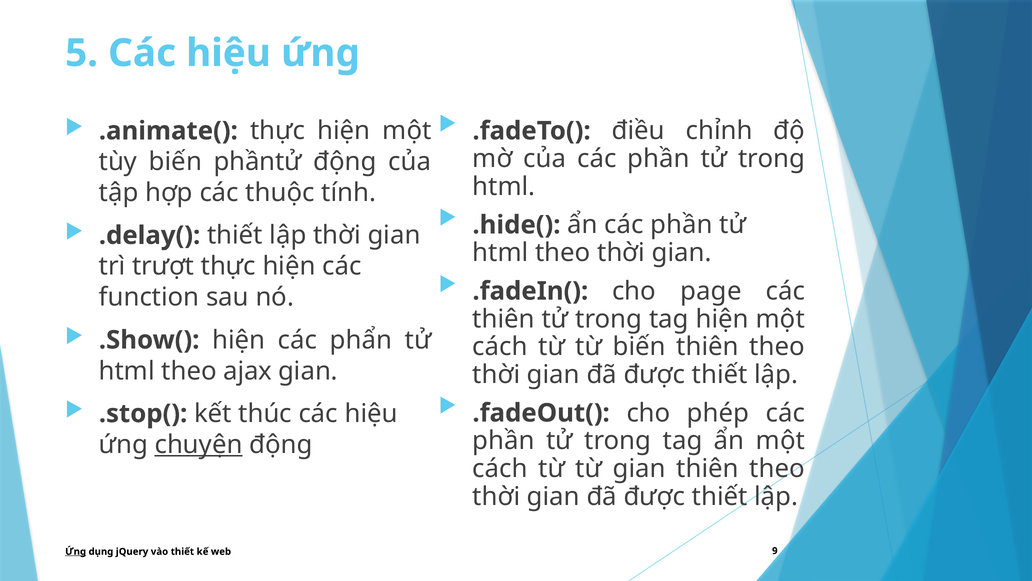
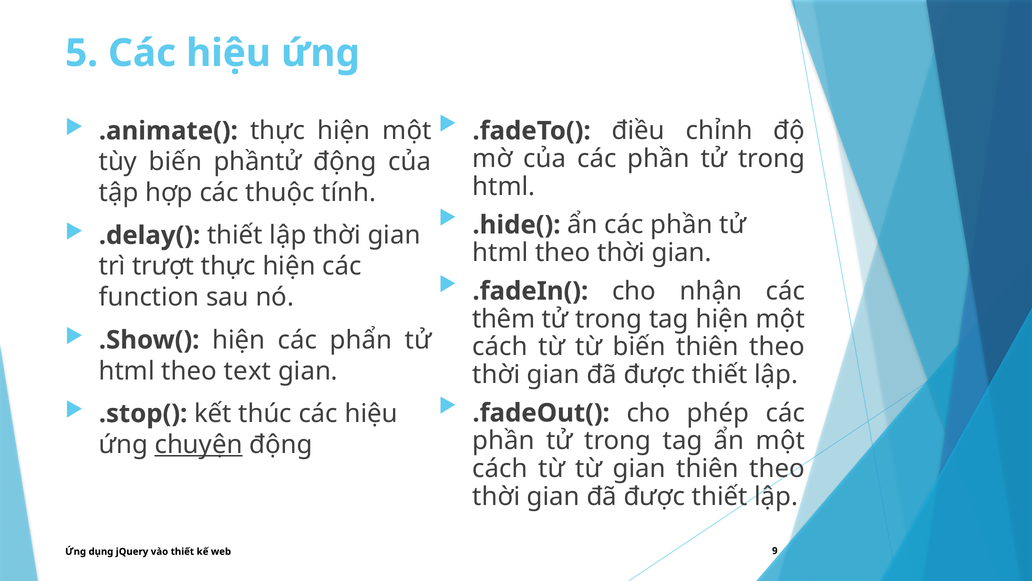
page: page -> nhận (711, 291)
thiên: thiên -> thêm (504, 319)
ajax: ajax -> text (247, 371)
Ứng underline: present -> none (76, 551)
